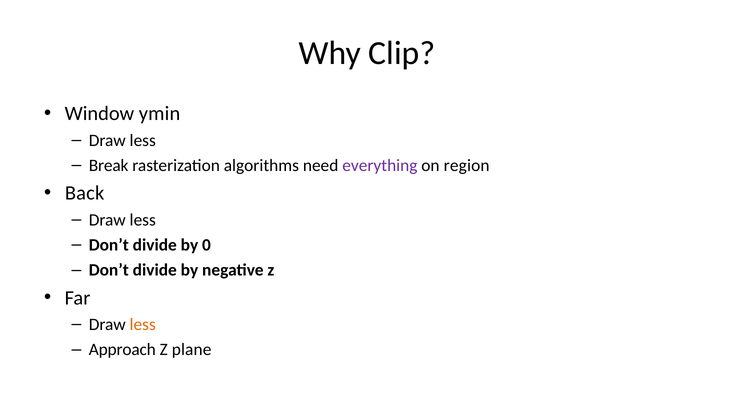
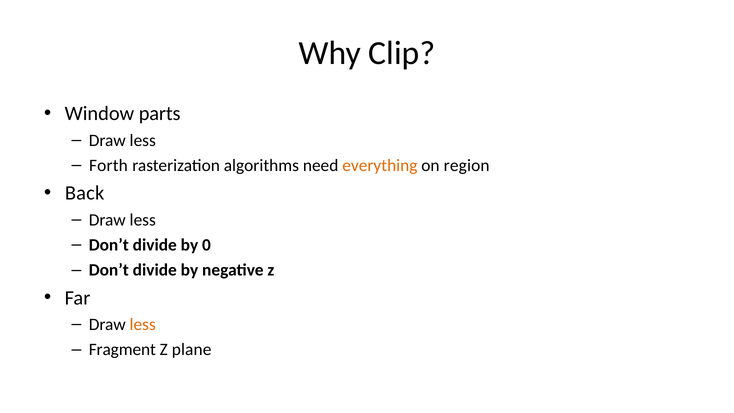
ymin: ymin -> parts (160, 114)
Break: Break -> Forth (108, 165)
everything colour: purple -> orange (380, 165)
Approach: Approach -> Fragment (122, 350)
